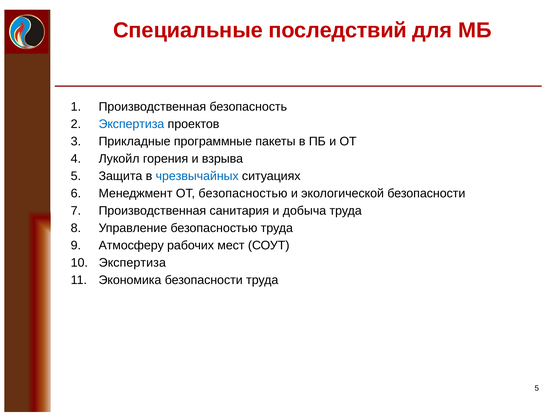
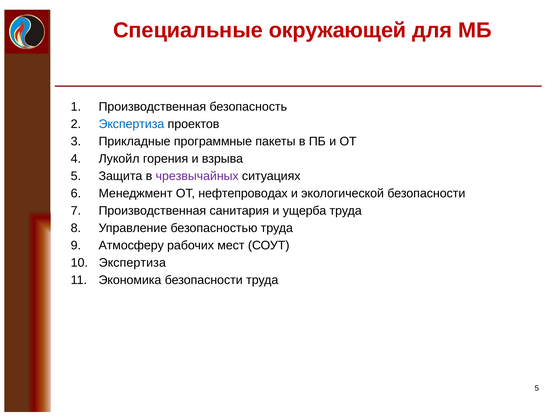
последствий: последствий -> окружающей (338, 30)
чрезвычайных colour: blue -> purple (197, 176)
ОТ безопасностью: безопасностью -> нефтепроводах (243, 193)
добыча: добыча -> ущерба (305, 211)
